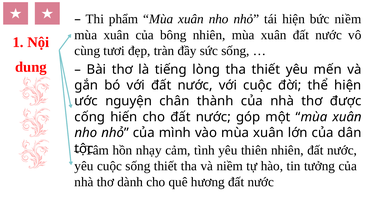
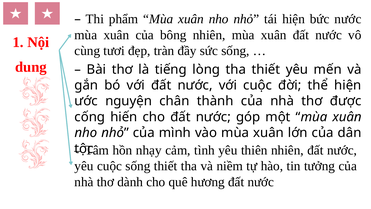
bức niềm: niềm -> nước (348, 19)
